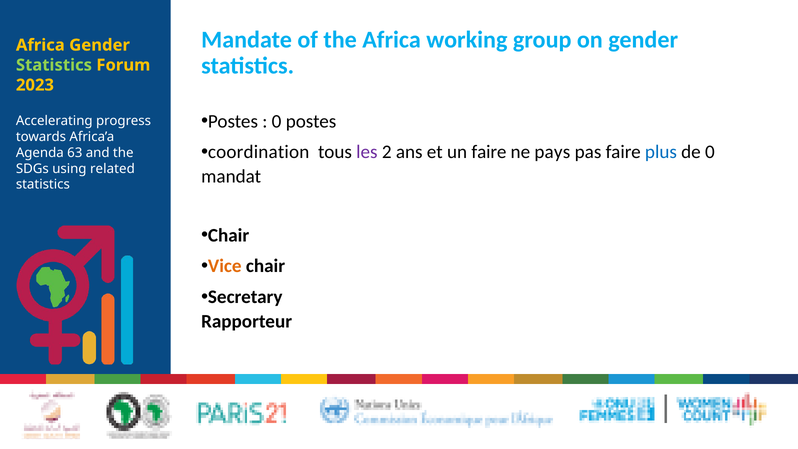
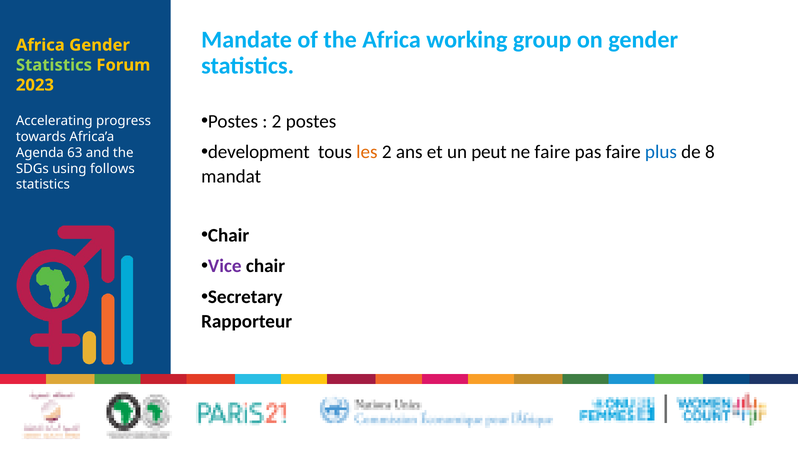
0: 0 -> 2 (277, 121)
coordination: coordination -> development (259, 152)
les colour: purple -> orange (367, 152)
un faire: faire -> peut (489, 152)
ne pays: pays -> faire (552, 152)
de 0: 0 -> 8 (710, 152)
related: related -> follows (112, 169)
Vice colour: orange -> purple (225, 266)
